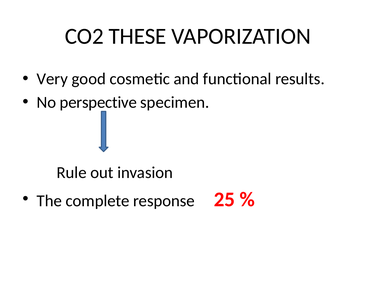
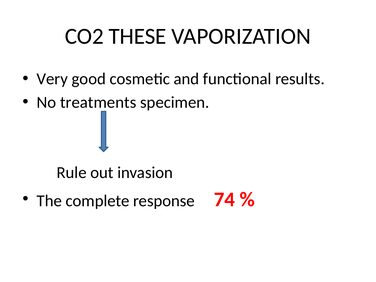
perspective: perspective -> treatments (98, 102)
25: 25 -> 74 (224, 200)
